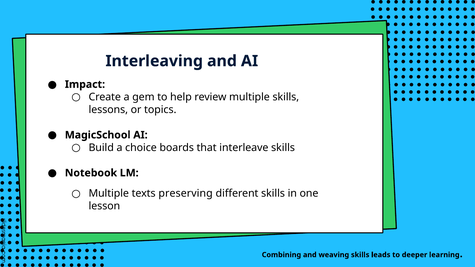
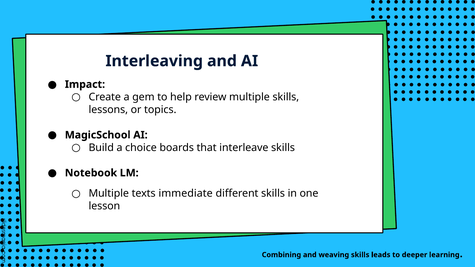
preserving: preserving -> immediate (186, 194)
